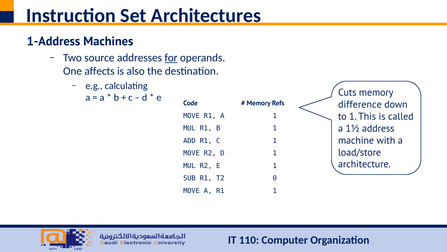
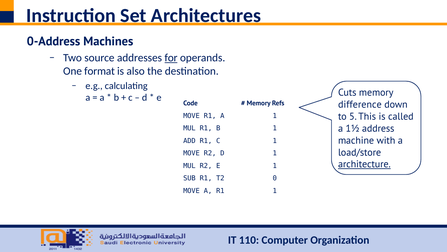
1-Address: 1-Address -> 0-Address (54, 41)
affects: affects -> format (100, 71)
to 1: 1 -> 5 (353, 116)
architecture underline: none -> present (364, 164)
